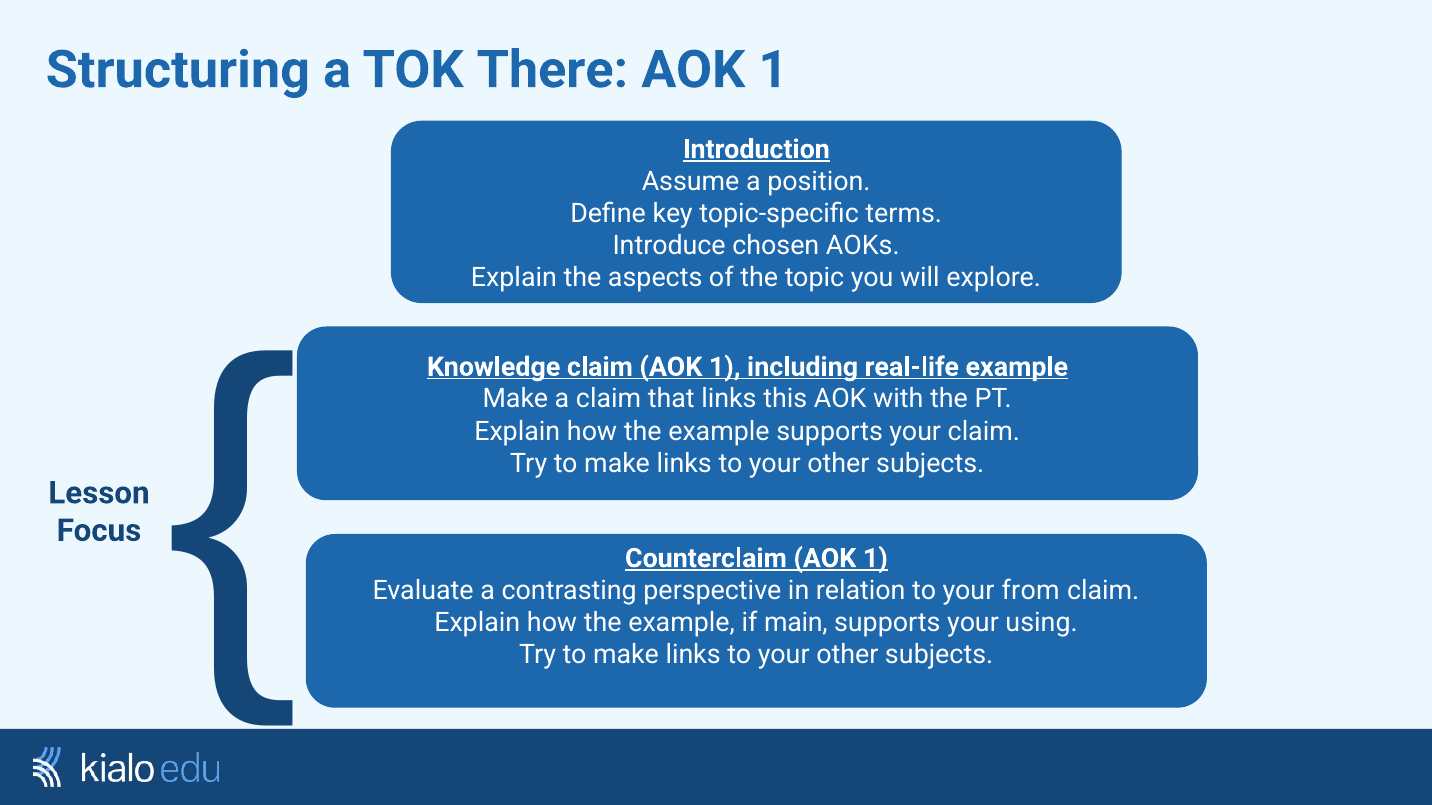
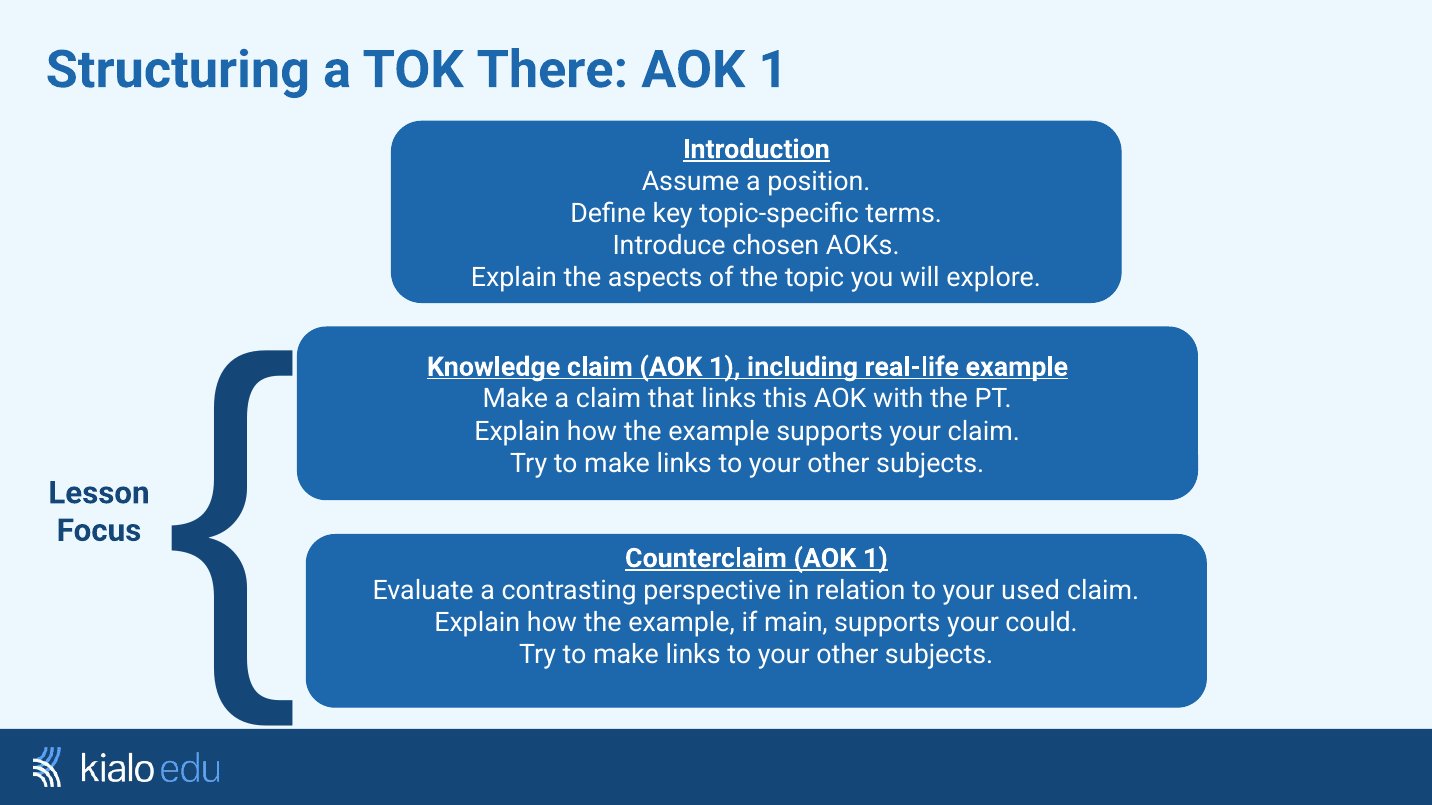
from: from -> used (1031, 591)
using: using -> could (1042, 623)
